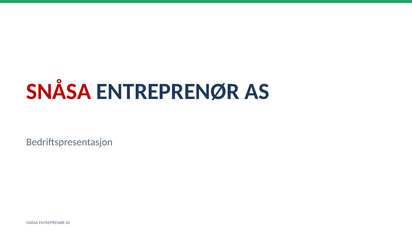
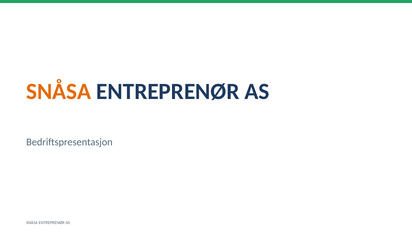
SNÅSA colour: red -> orange (59, 91)
